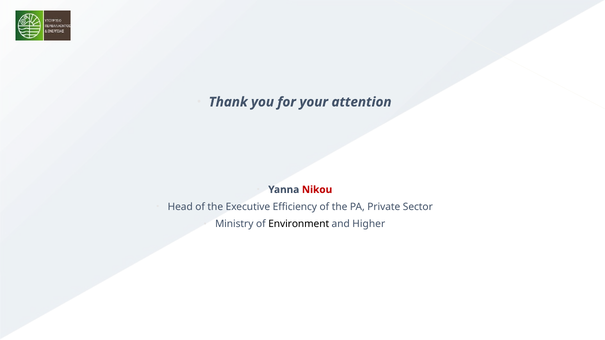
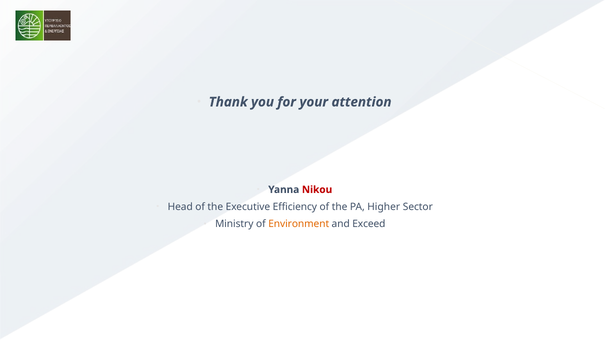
Private: Private -> Higher (384, 207)
Environment colour: black -> orange (299, 224)
Higher: Higher -> Exceed (369, 224)
